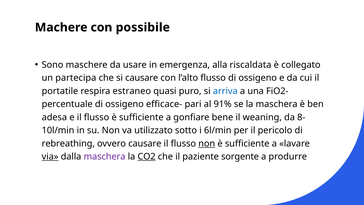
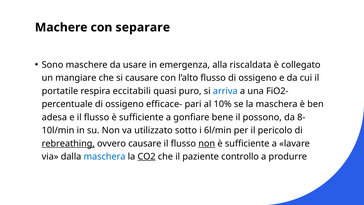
possibile: possibile -> separare (143, 27)
partecipa: partecipa -> mangiare (76, 78)
estraneo: estraneo -> eccitabili (132, 91)
91%: 91% -> 10% (223, 104)
weaning: weaning -> possono (262, 117)
rebreathing underline: none -> present (68, 143)
via underline: present -> none (50, 156)
maschera colour: purple -> blue (105, 156)
sorgente: sorgente -> controllo (240, 156)
